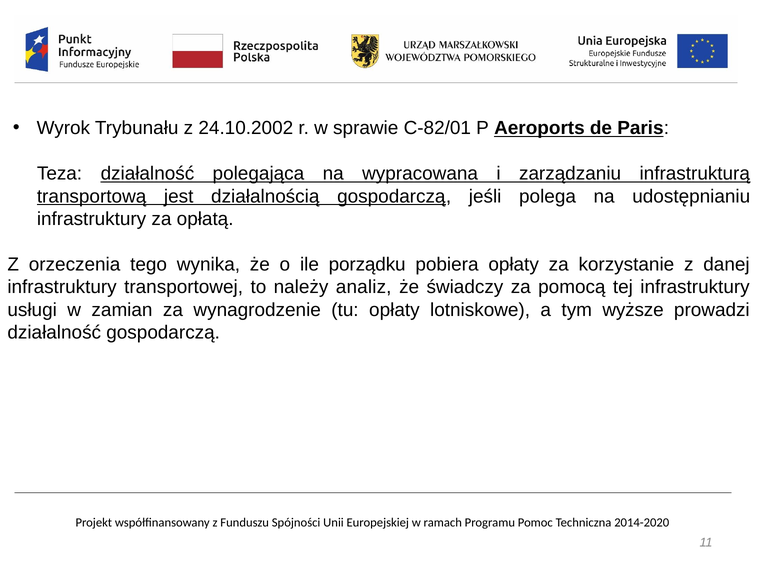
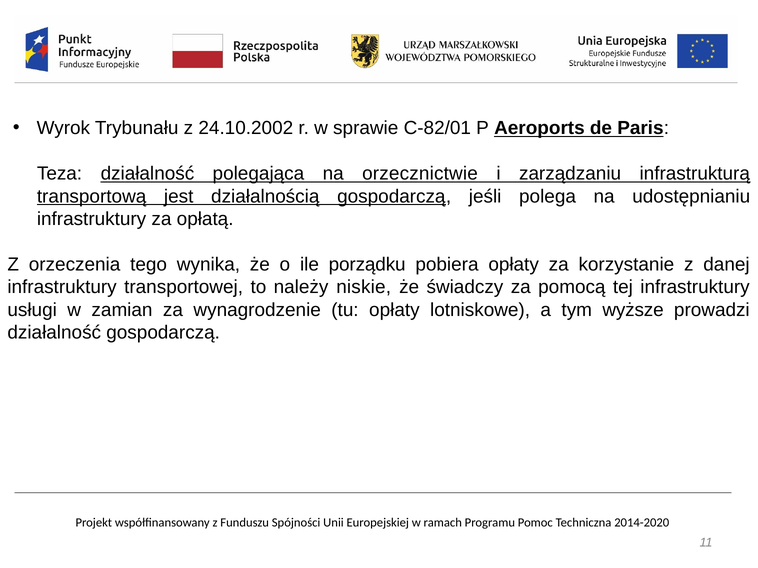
wypracowana: wypracowana -> orzecznictwie (420, 174)
analiz: analiz -> niskie (364, 287)
